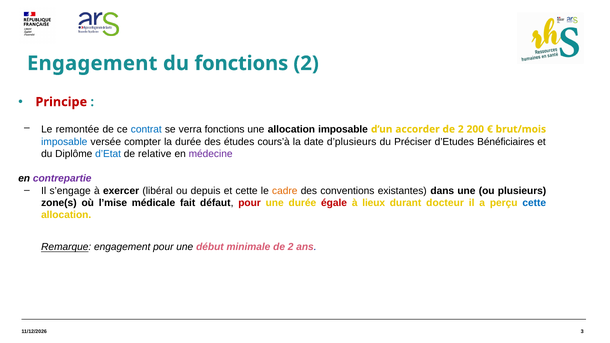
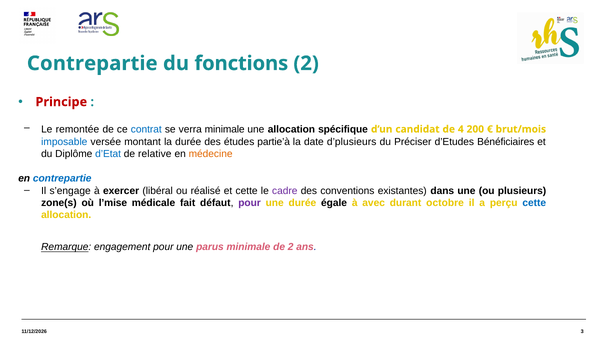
Engagement: Engagement -> Contrepartie (92, 63)
verra fonctions: fonctions -> minimale (225, 129)
allocation imposable: imposable -> spécifique (343, 129)
accorder: accorder -> candidat (418, 129)
2: 2 -> 4 (461, 129)
compter: compter -> montant (143, 142)
cours’à: cours’à -> partie’à (274, 142)
médecine colour: purple -> orange (211, 154)
contrepartie colour: purple -> blue (62, 179)
depuis: depuis -> réalisé (206, 191)
cadre colour: orange -> purple (285, 191)
pour colour: red -> purple (250, 203)
égale colour: red -> black (334, 203)
lieux: lieux -> avec (374, 203)
docteur: docteur -> octobre (445, 203)
début: début -> parus (210, 247)
